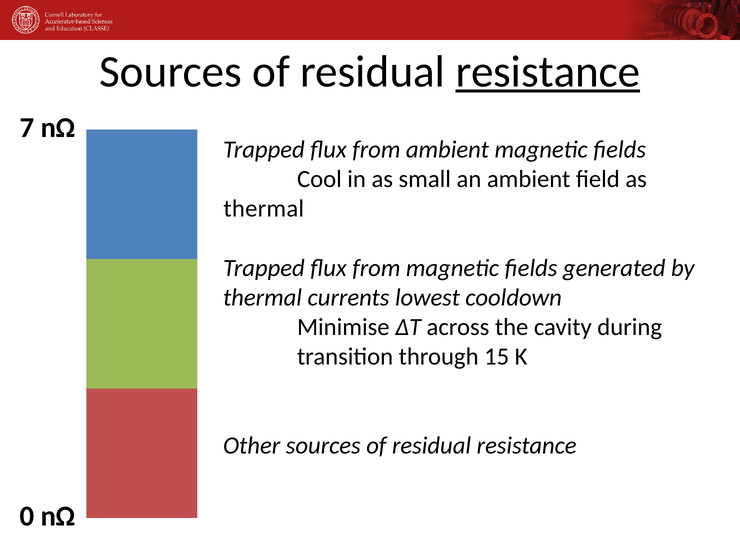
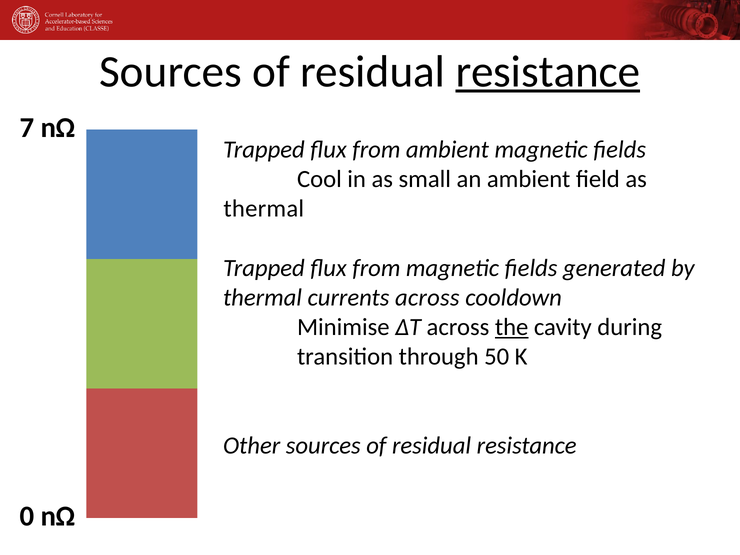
currents lowest: lowest -> across (427, 298)
the underline: none -> present (512, 327)
15: 15 -> 50 (497, 357)
